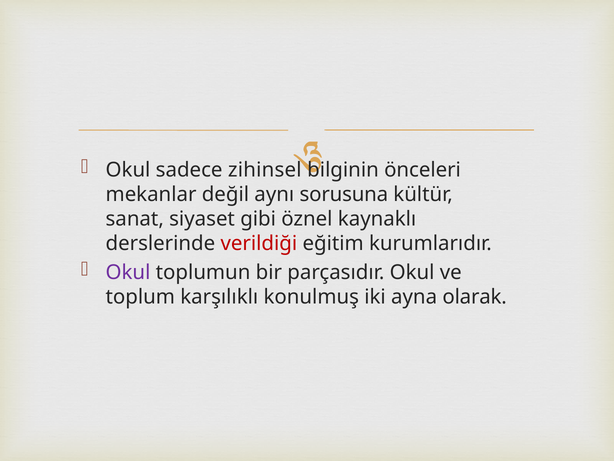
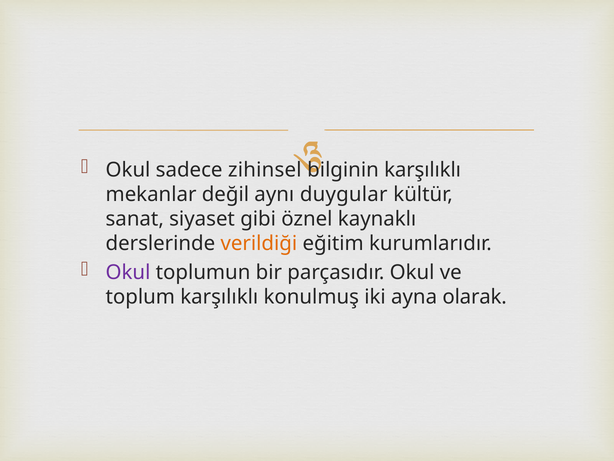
bilginin önceleri: önceleri -> karşılıklı (423, 170)
sorusuna: sorusuna -> duygular (344, 194)
verildiği colour: red -> orange (259, 243)
